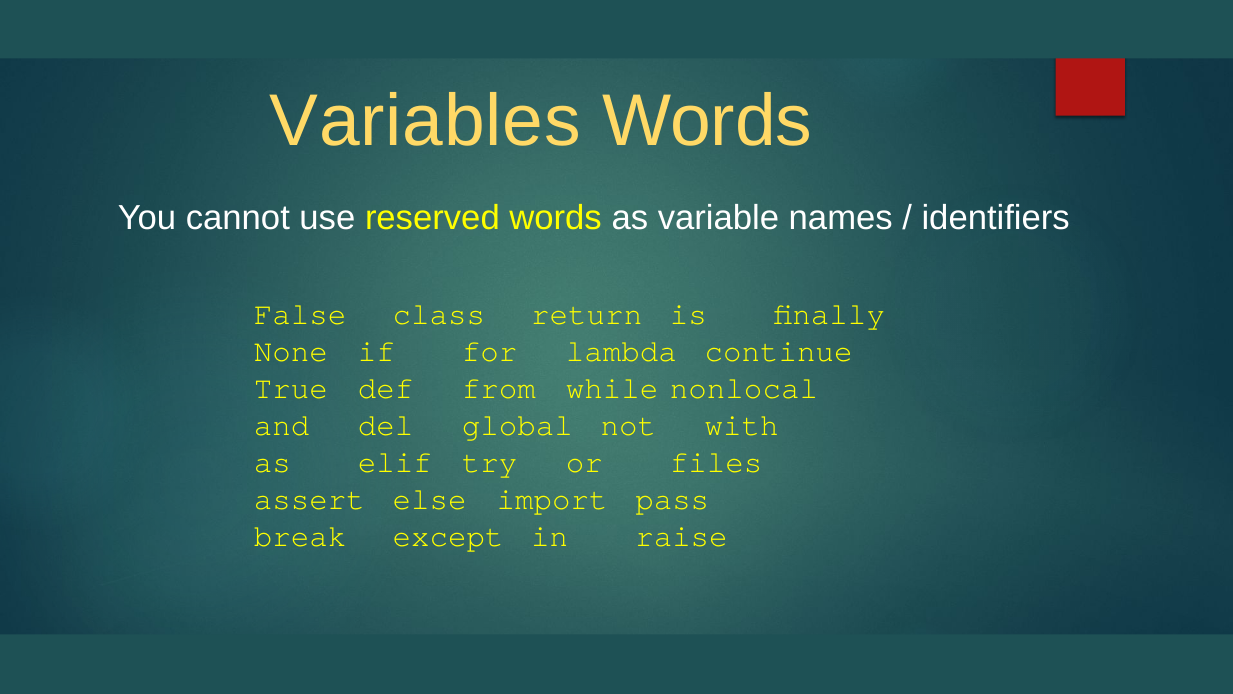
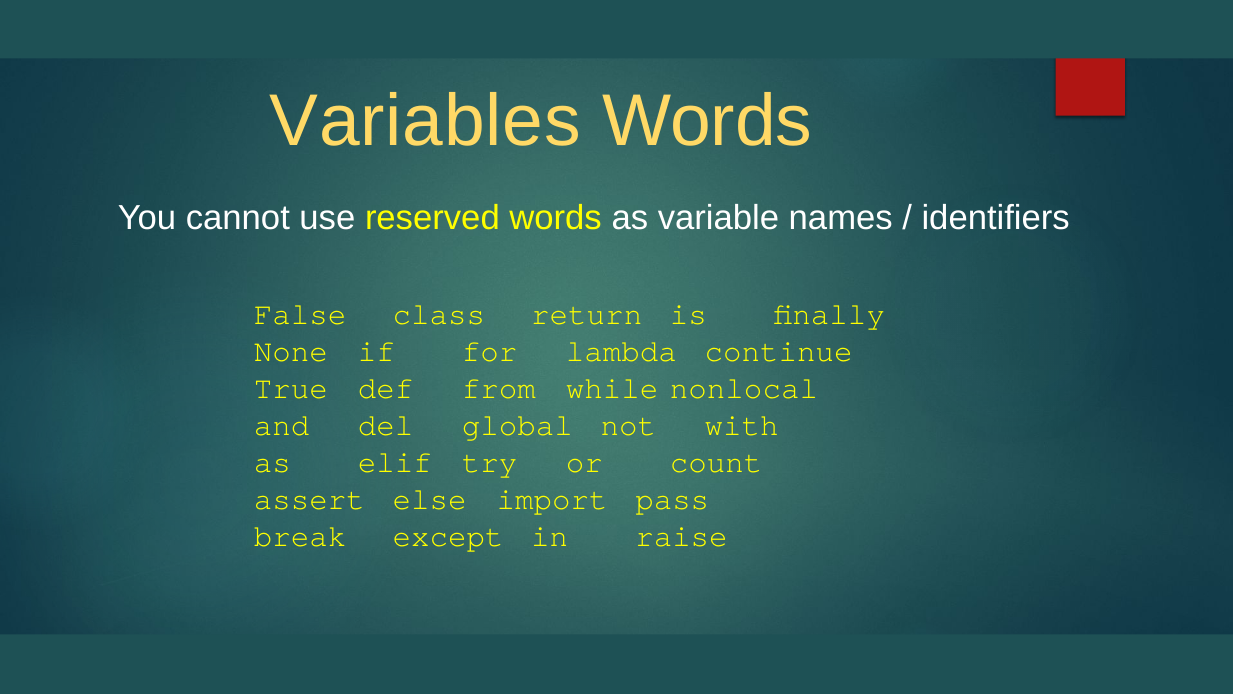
files: files -> count (716, 462)
